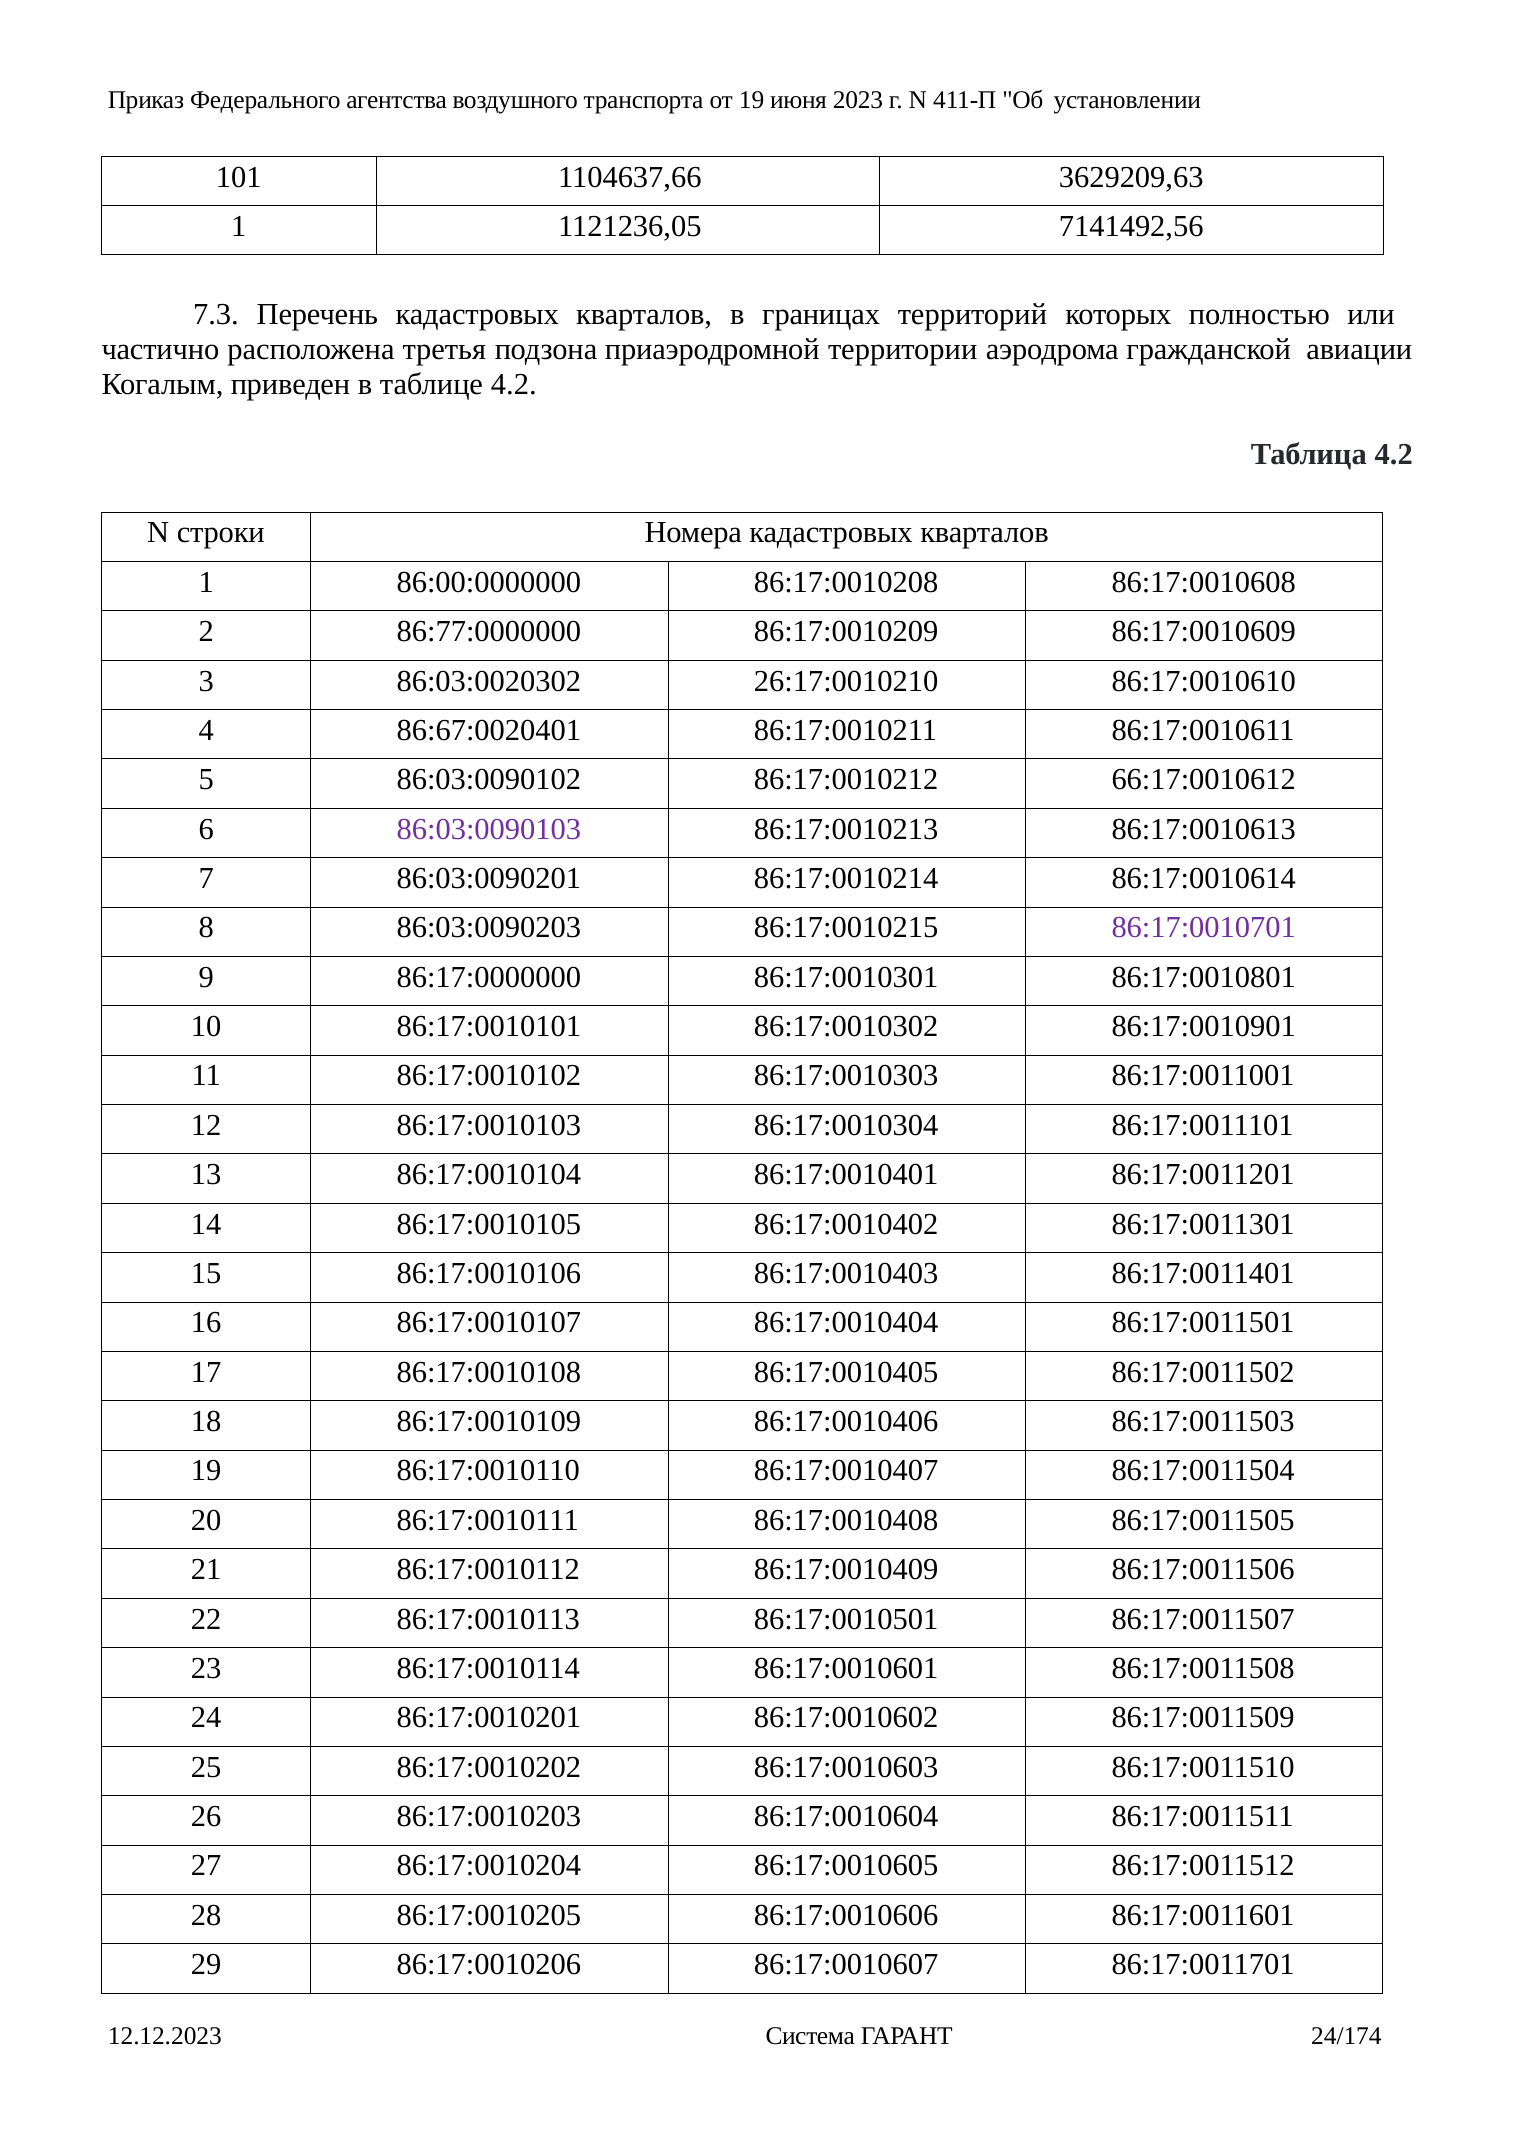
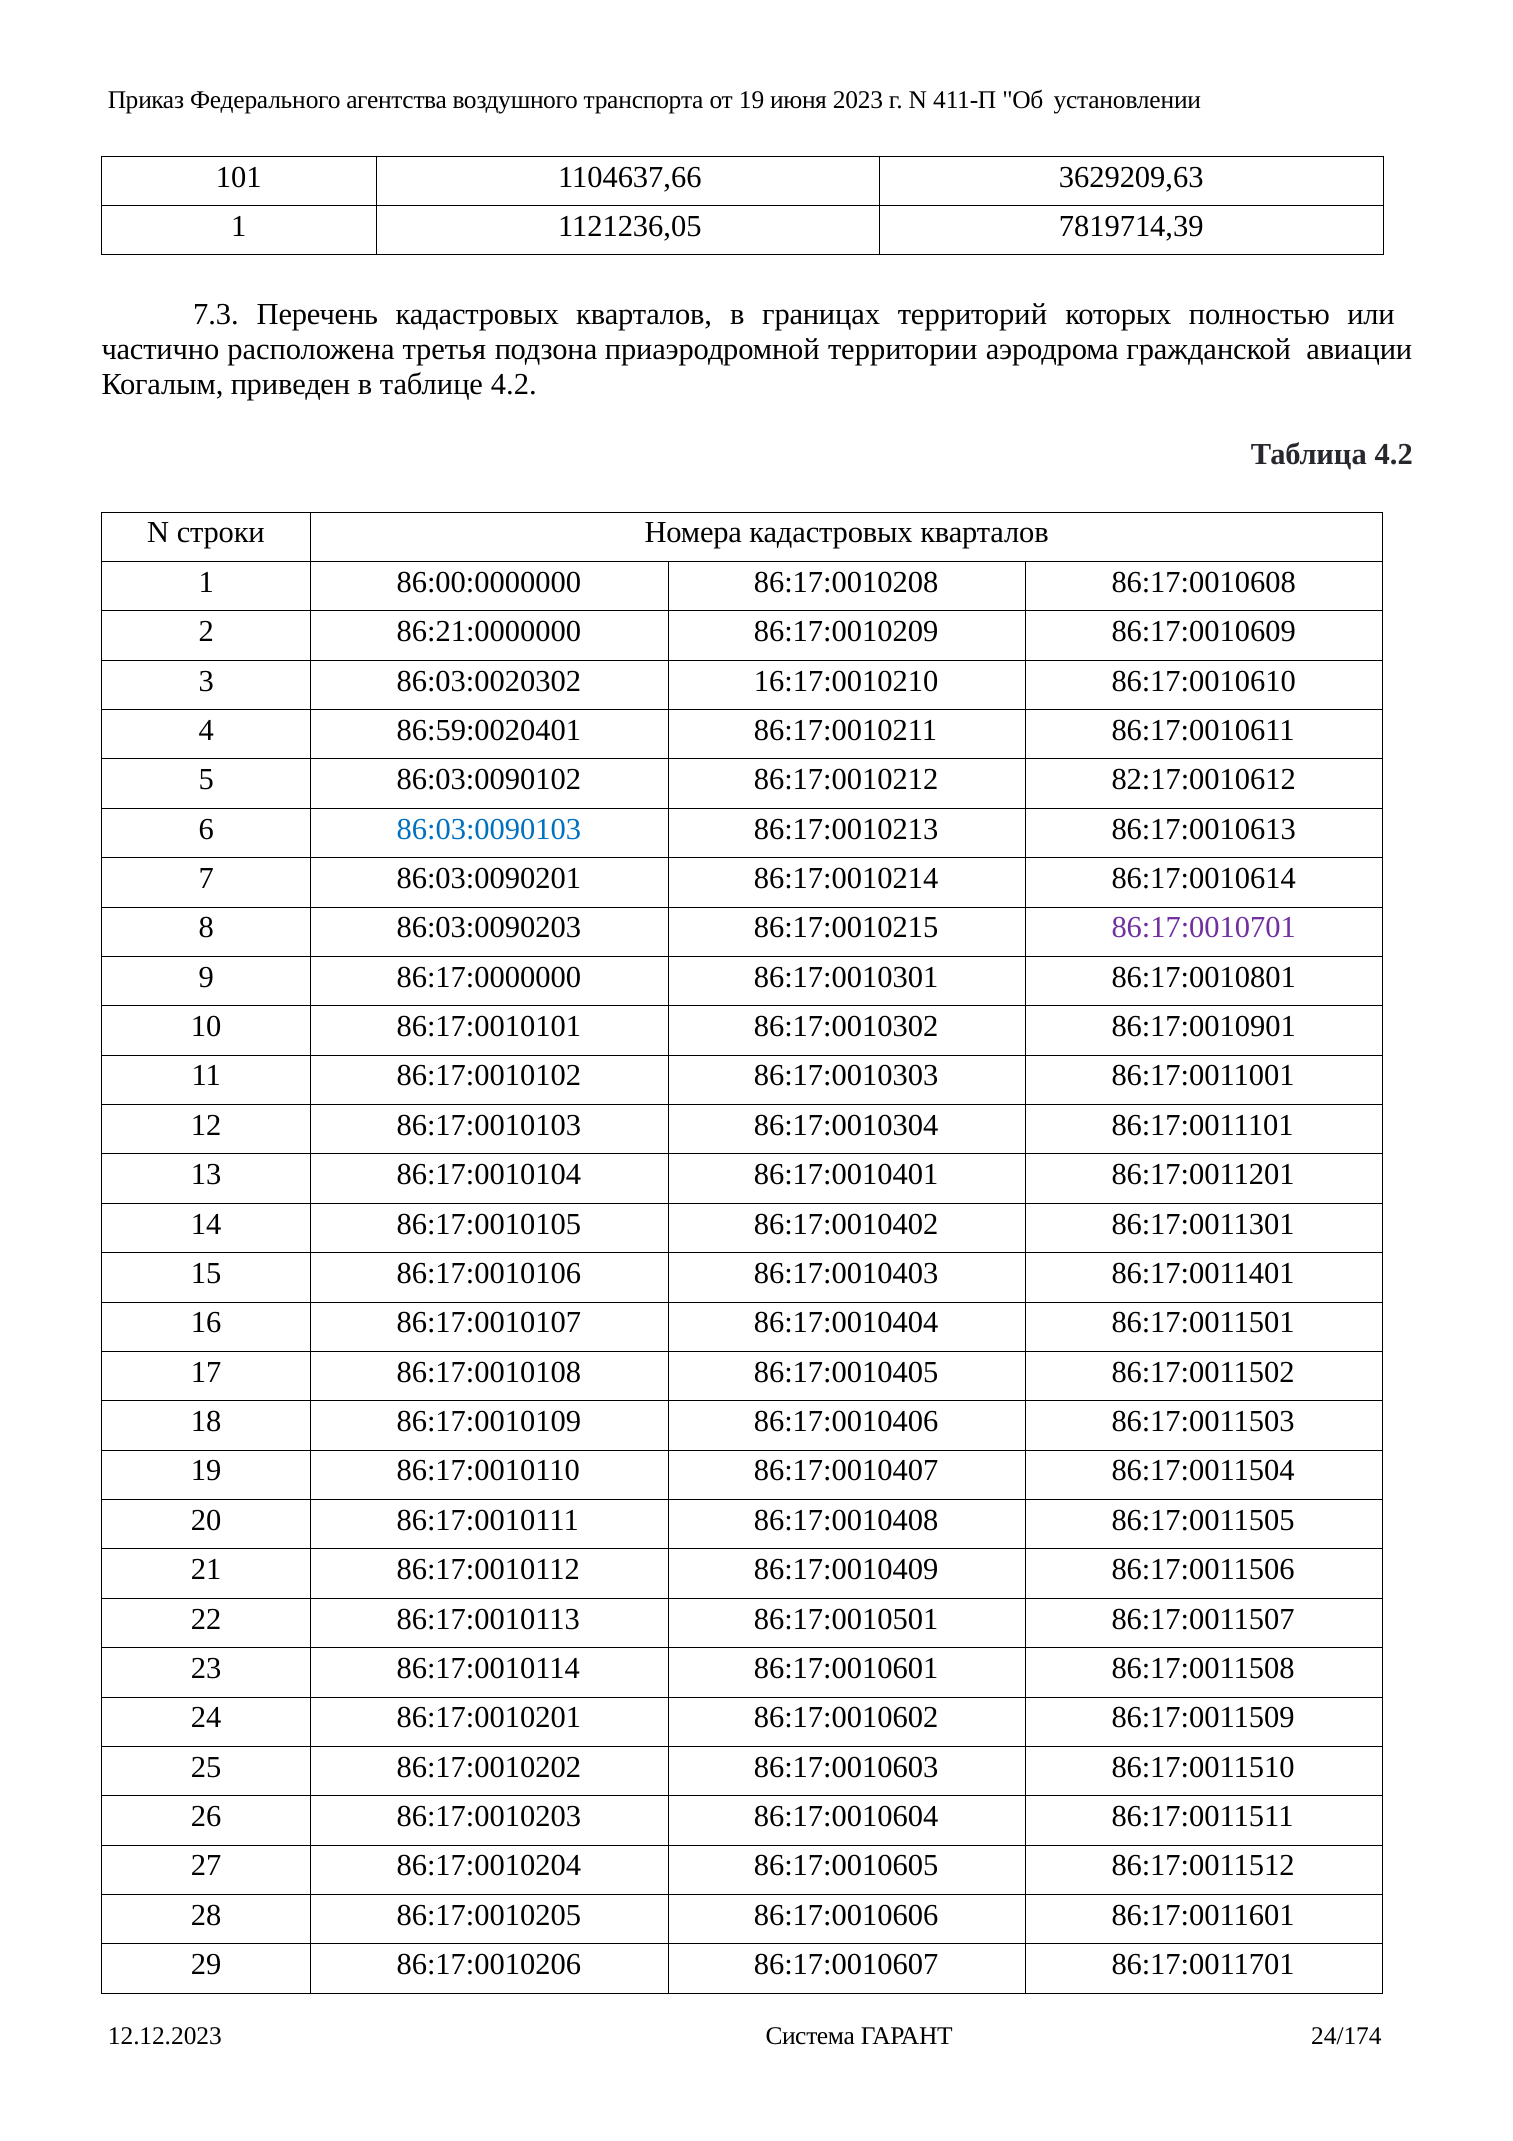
7141492,56: 7141492,56 -> 7819714,39 (1131, 226)
86:77:0000000: 86:77:0000000 -> 86:21:0000000 (489, 632)
26:17:0010210: 26:17:0010210 -> 16:17:0010210 (846, 681)
86:67:0020401: 86:67:0020401 -> 86:59:0020401 (489, 730)
66:17:0010612: 66:17:0010612 -> 82:17:0010612 (1204, 780)
86:03:0090103 colour: purple -> blue (489, 829)
